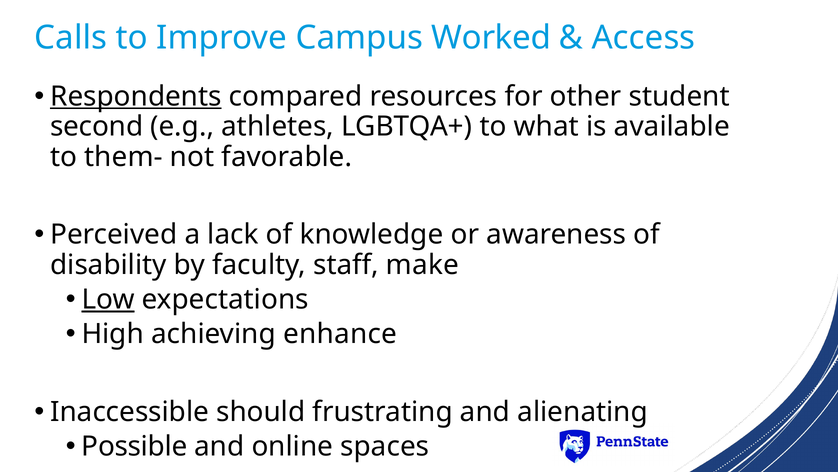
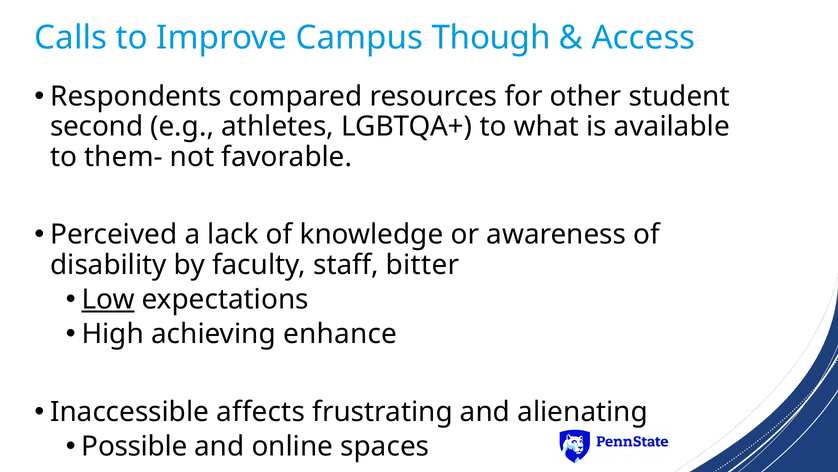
Worked: Worked -> Though (491, 38)
Respondents underline: present -> none (136, 96)
make: make -> bitter (422, 265)
should: should -> affects (261, 412)
